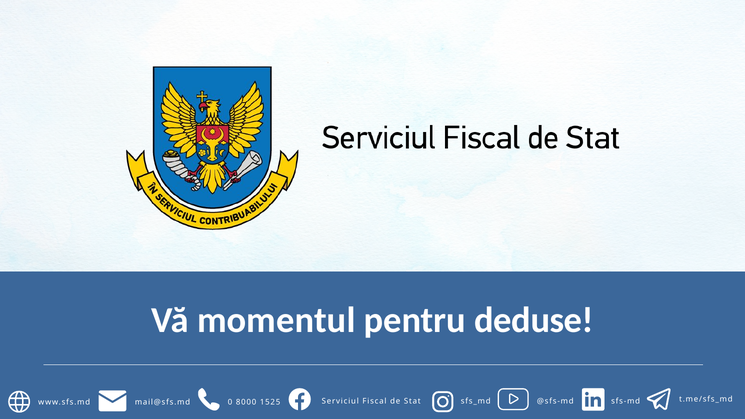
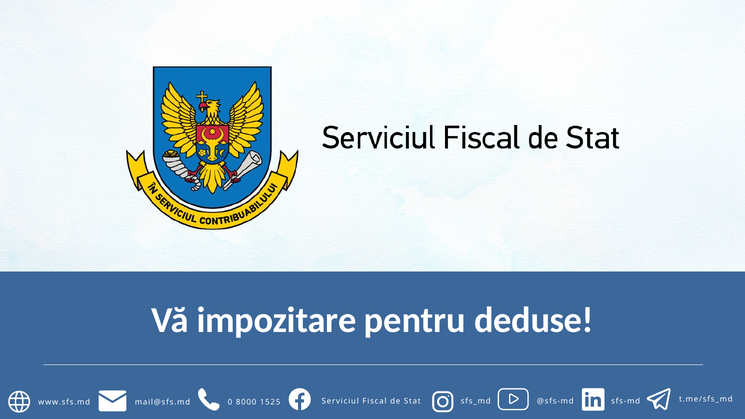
momentul: momentul -> impozitare (276, 320)
